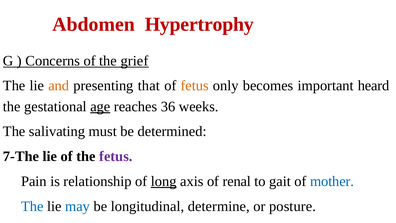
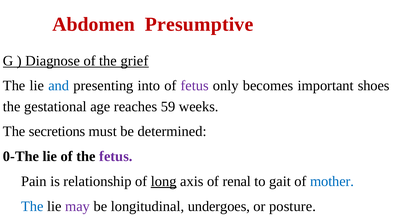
Hypertrophy: Hypertrophy -> Presumptive (199, 24)
Concerns: Concerns -> Diagnose (53, 61)
and colour: orange -> blue (59, 86)
that: that -> into (149, 86)
fetus colour: orange -> purple (195, 86)
heard: heard -> shoes (374, 86)
age underline: present -> none (100, 106)
36: 36 -> 59 (168, 106)
salivating: salivating -> secretions (57, 131)
7-The: 7-The -> 0-The (21, 156)
may colour: blue -> purple (78, 206)
determine: determine -> undergoes (219, 206)
